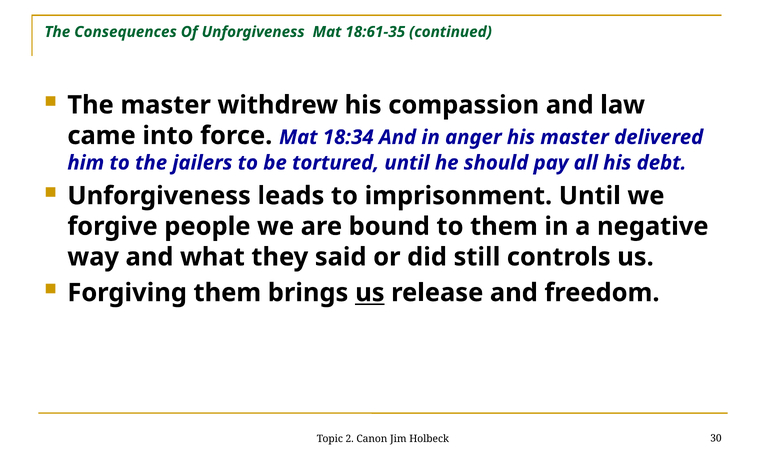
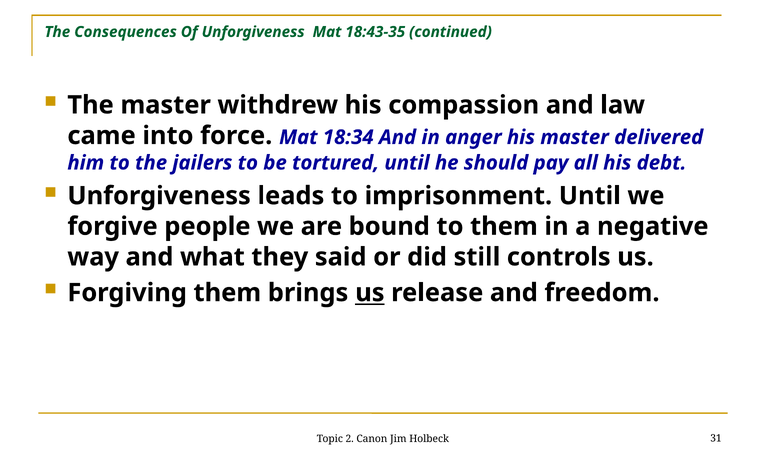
18:61-35: 18:61-35 -> 18:43-35 (375, 32)
30: 30 -> 31 (716, 438)
